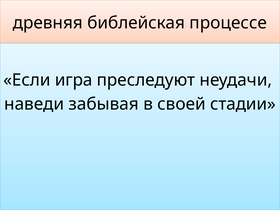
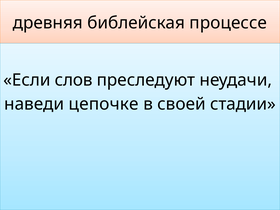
игра: игра -> слов (74, 80)
забывая: забывая -> цепочке (104, 104)
